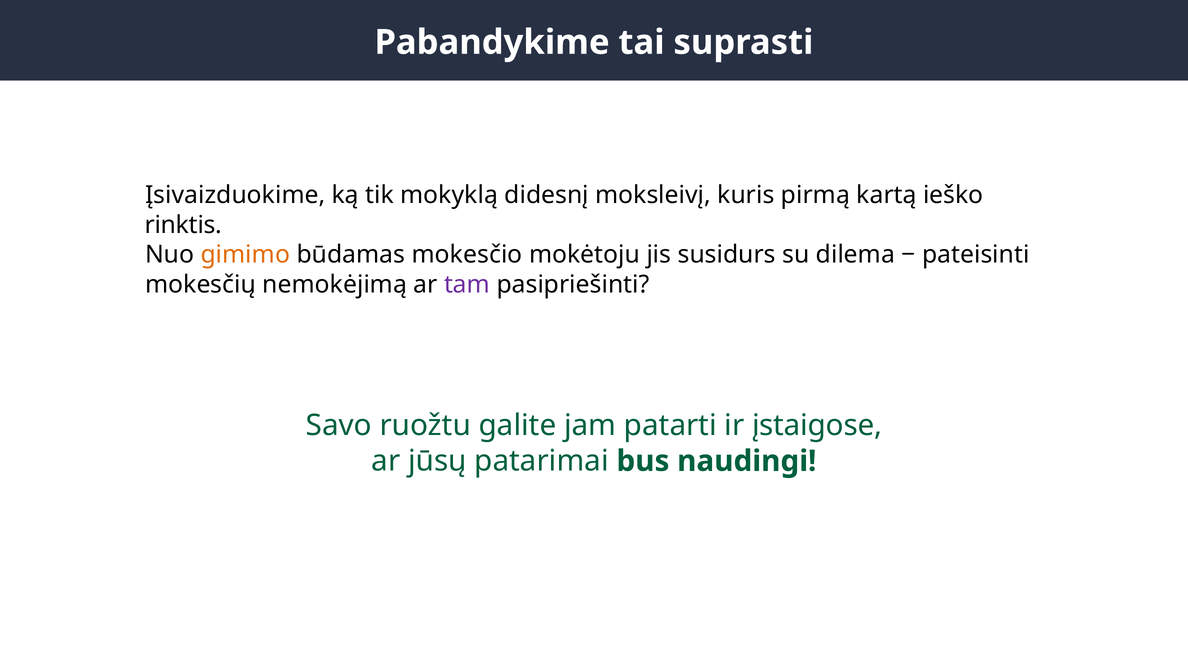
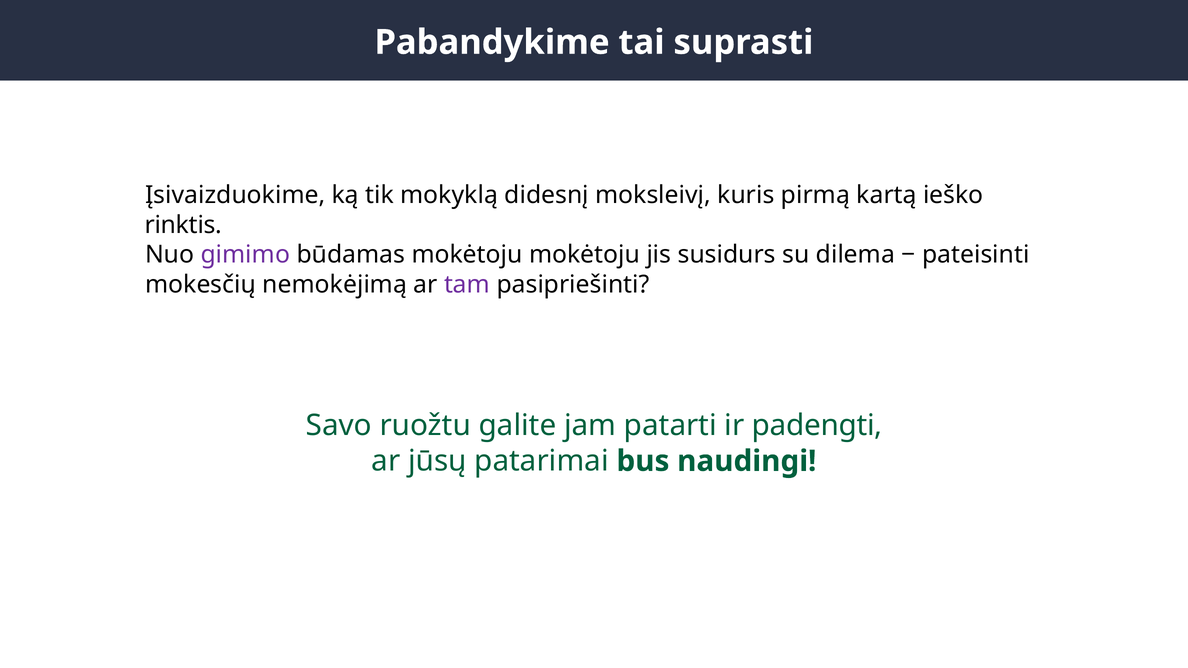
gimimo colour: orange -> purple (245, 255)
būdamas mokesčio: mokesčio -> mokėtoju (467, 255)
įstaigose: įstaigose -> padengti (817, 426)
